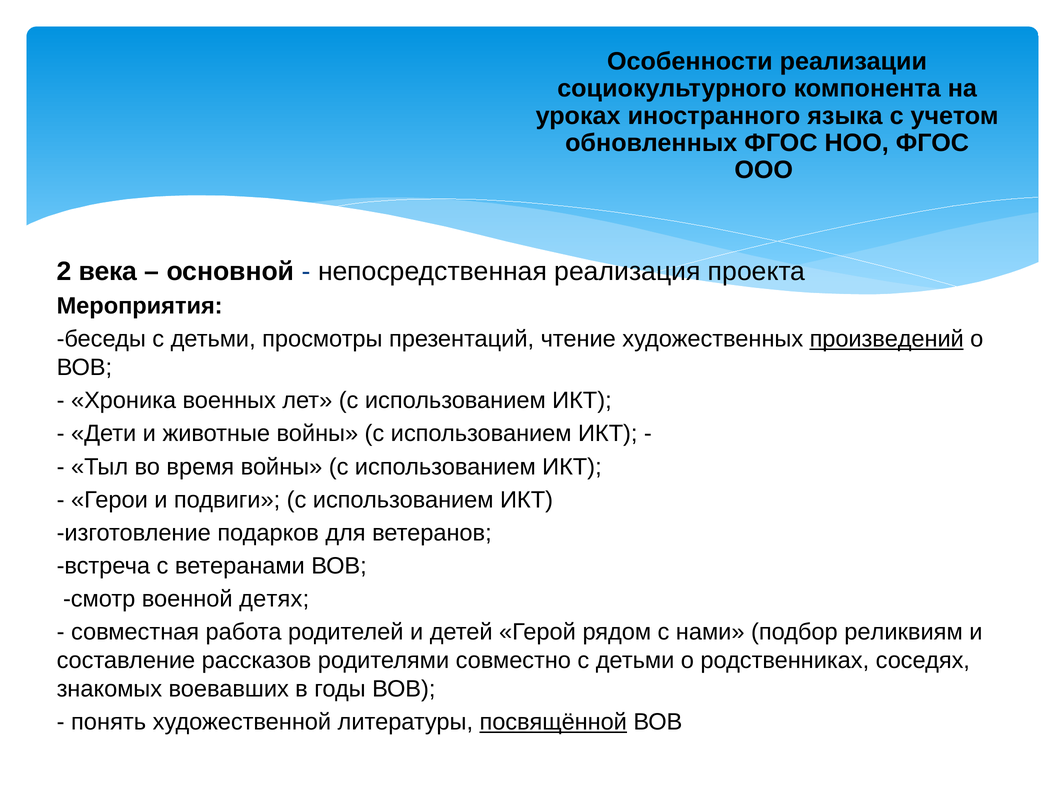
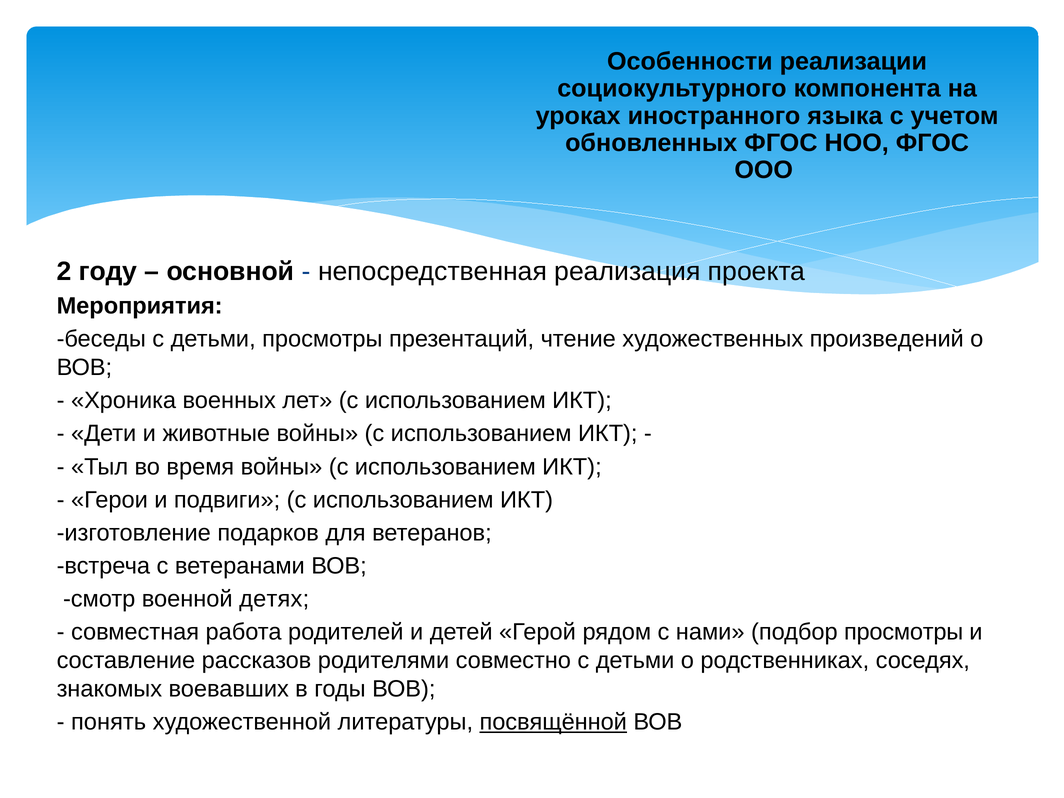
века: века -> году (108, 271)
произведений underline: present -> none (887, 339)
подбор реликвиям: реликвиям -> просмотры (904, 632)
